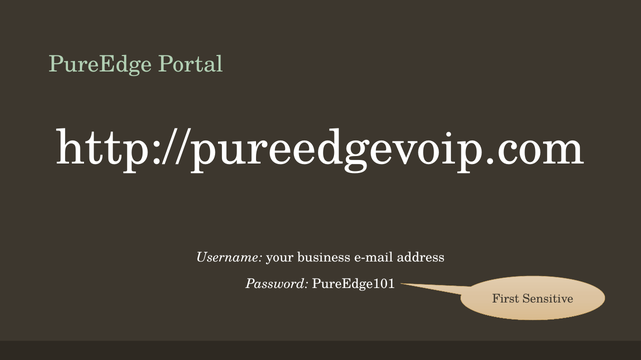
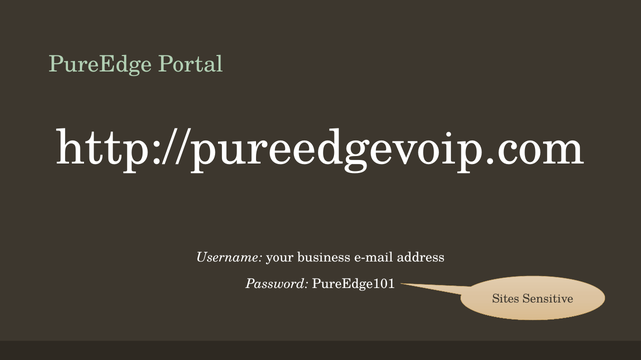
First: First -> Sites (506, 299)
